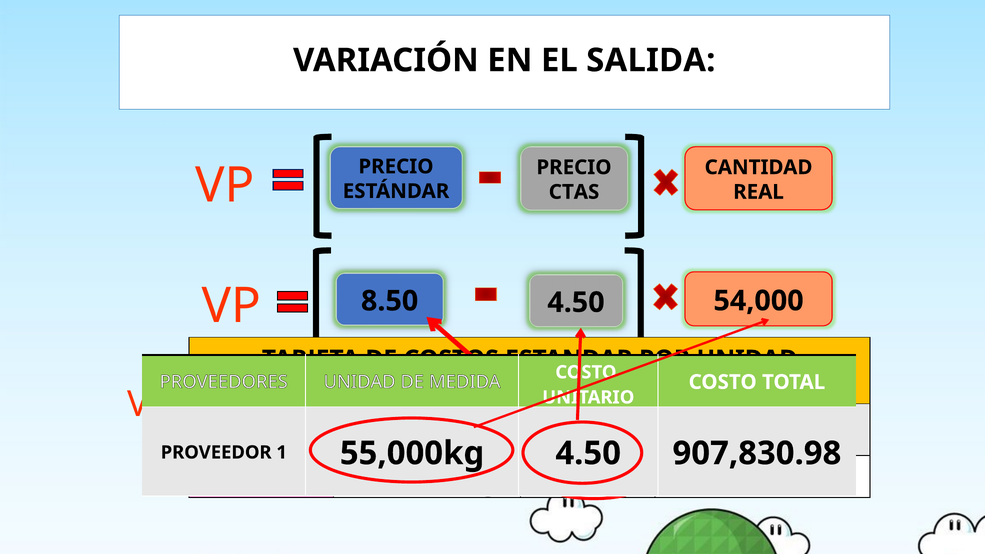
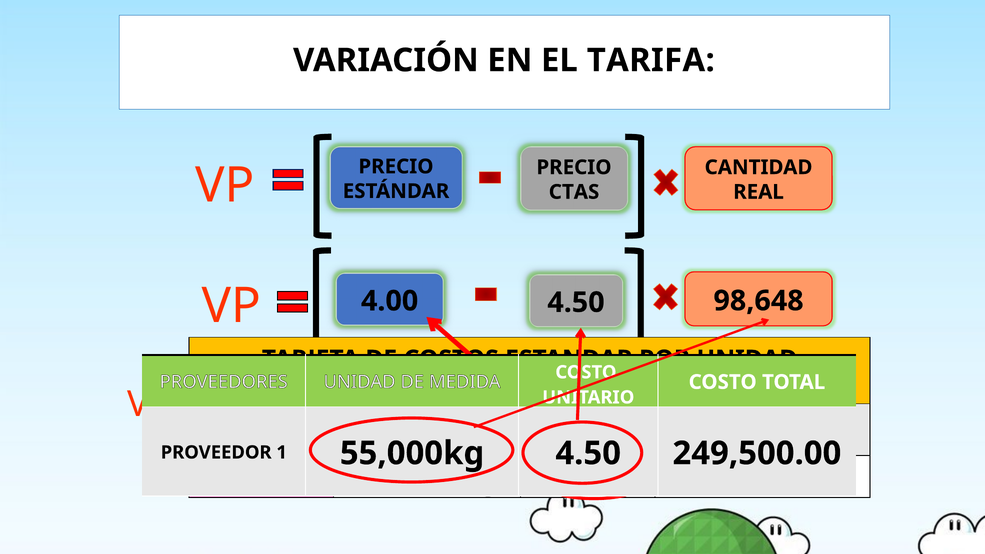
SALIDA: SALIDA -> TARIFA (651, 60)
54,000: 54,000 -> 98,648 (759, 301)
8.50: 8.50 -> 4.00 (390, 301)
907,830.98: 907,830.98 -> 249,500.00 (757, 453)
